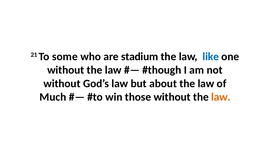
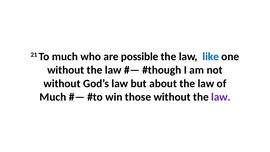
To some: some -> much (65, 56)
stadium: stadium -> possible (140, 56)
law colour: orange -> purple (221, 97)
